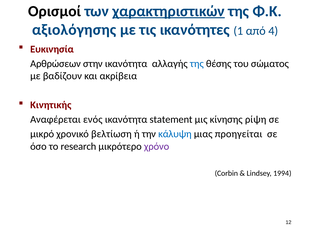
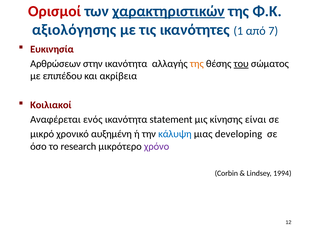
Ορισμοί colour: black -> red (55, 11)
4: 4 -> 7 (273, 31)
της colour: blue -> orange (197, 64)
του underline: none -> present (241, 64)
βαδίζουν: βαδίζουν -> επιπέδου (62, 76)
Κινητικής: Κινητικής -> Κοιλιακοί (51, 105)
ρίψη: ρίψη -> είναι (256, 119)
βελτίωση: βελτίωση -> αυξημένη (111, 134)
προηγείται: προηγείται -> developing (239, 134)
